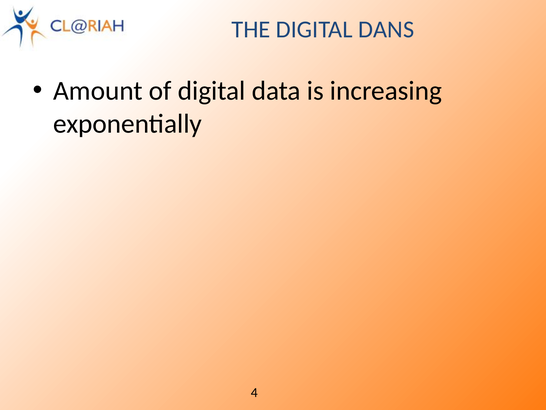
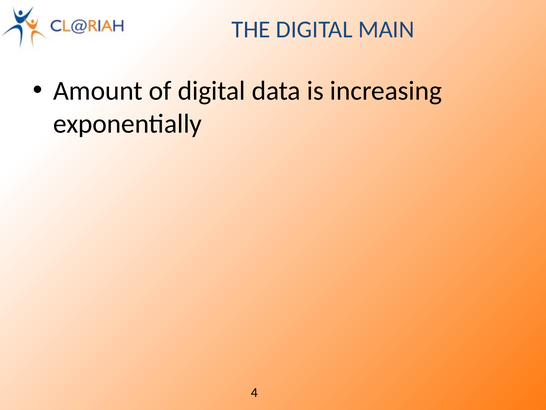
DANS: DANS -> MAIN (386, 29)
